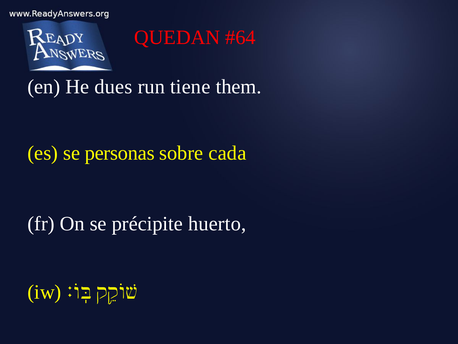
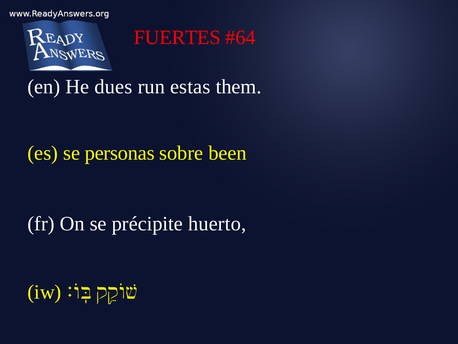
QUEDAN: QUEDAN -> FUERTES (177, 37)
tiene: tiene -> estas (190, 86)
cada: cada -> been (228, 153)
